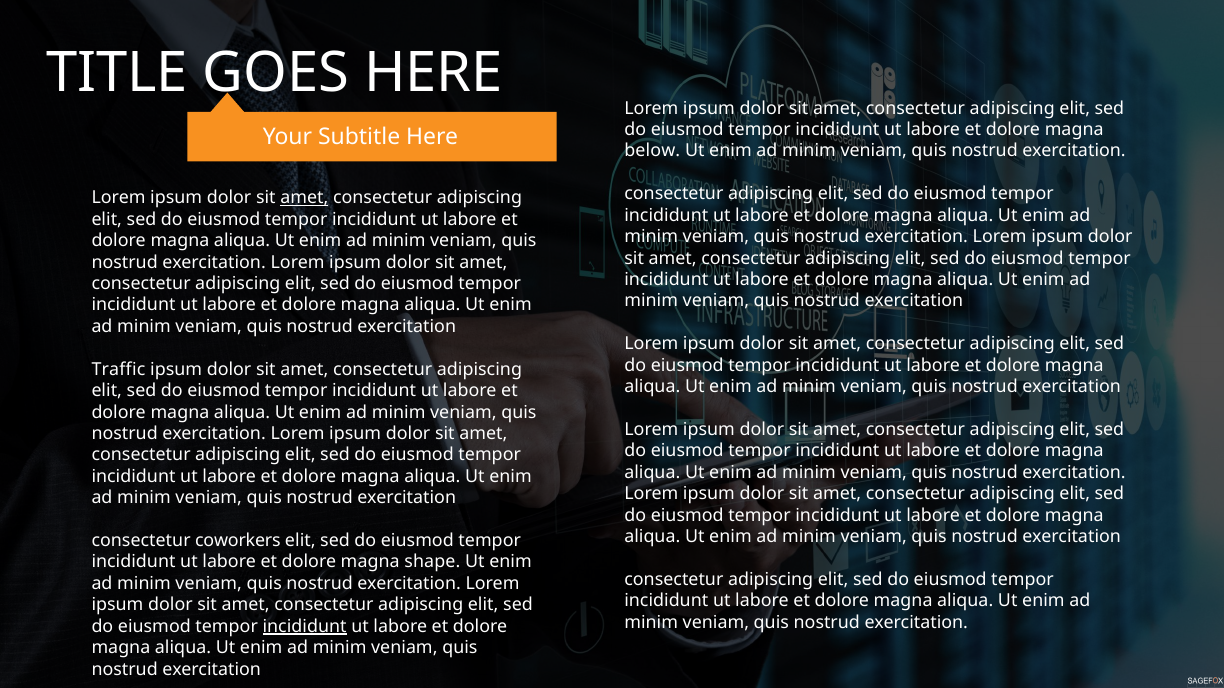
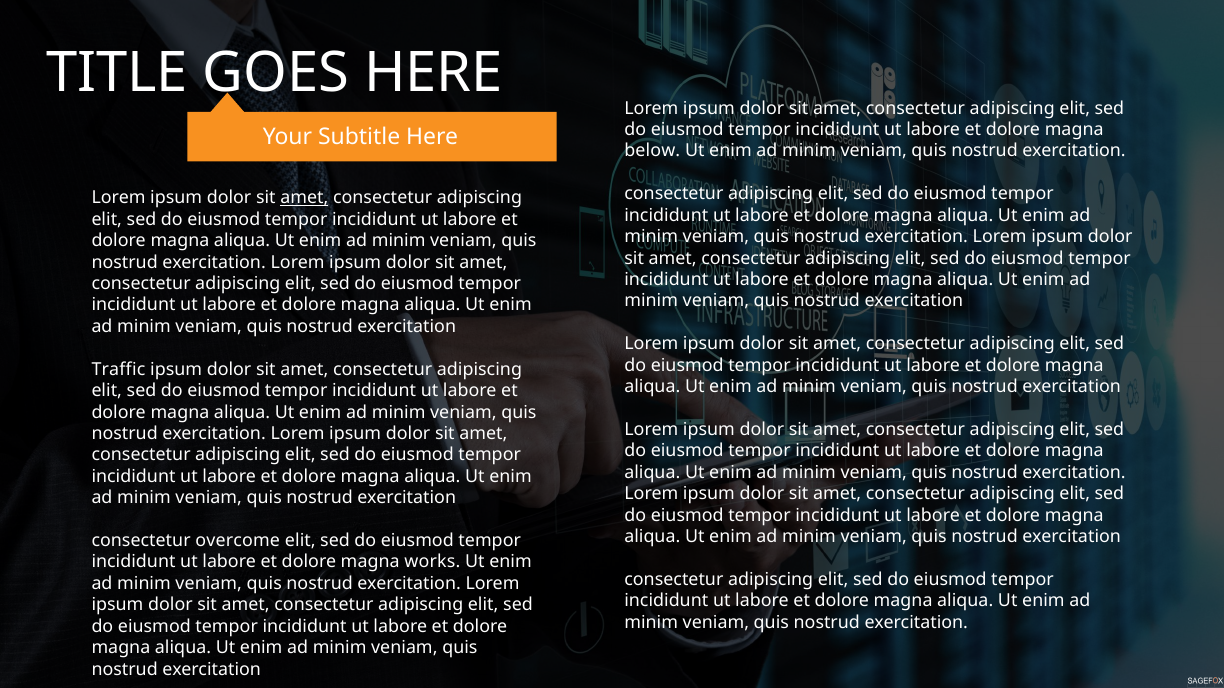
coworkers: coworkers -> overcome (238, 541)
shape: shape -> works (432, 563)
incididunt underline: present -> none (305, 627)
